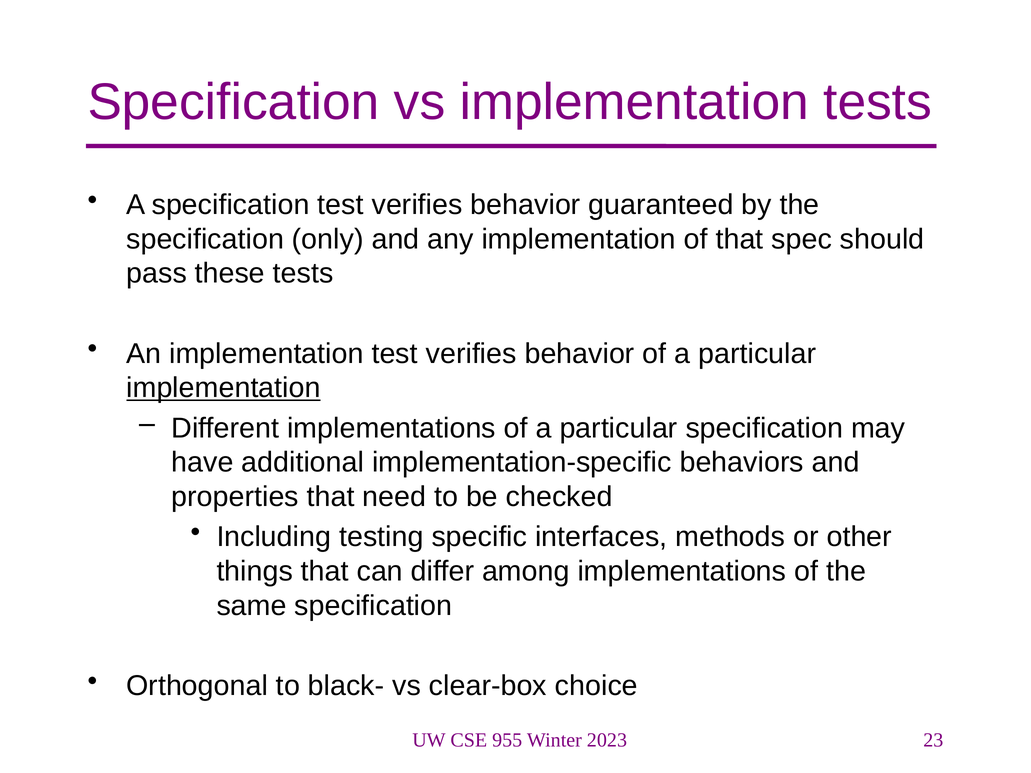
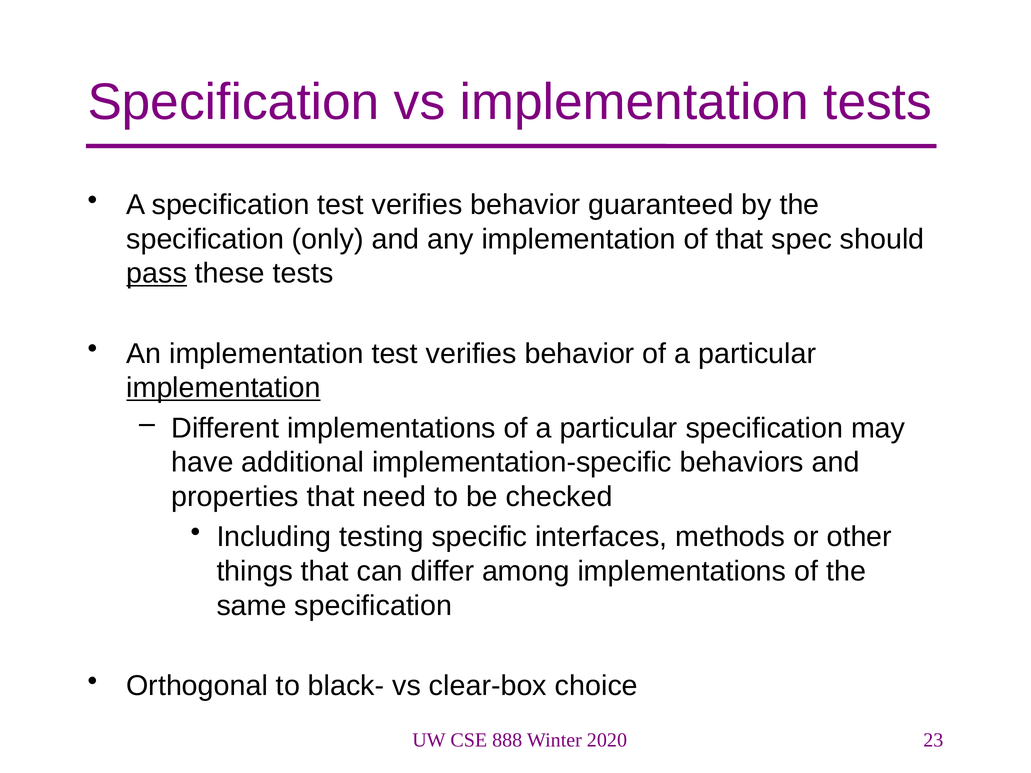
pass underline: none -> present (157, 274)
955: 955 -> 888 (507, 740)
2023: 2023 -> 2020 (607, 740)
